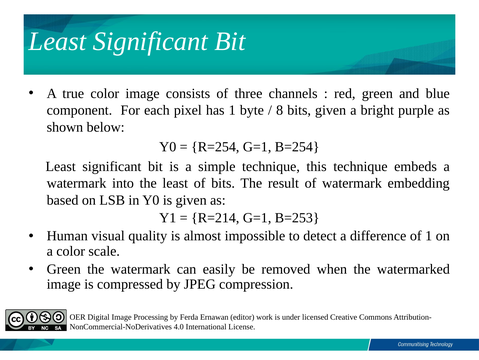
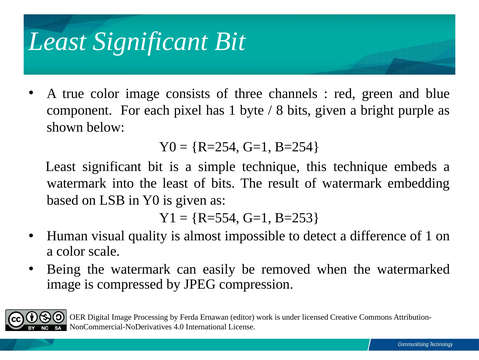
R=214: R=214 -> R=554 (215, 218)
Green: Green -> Being (64, 269)
